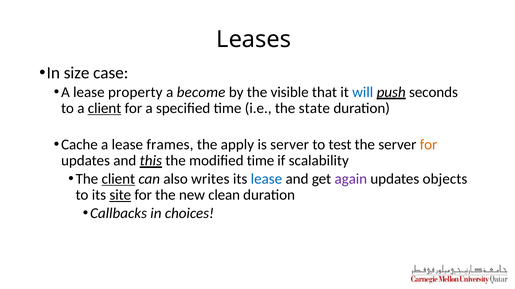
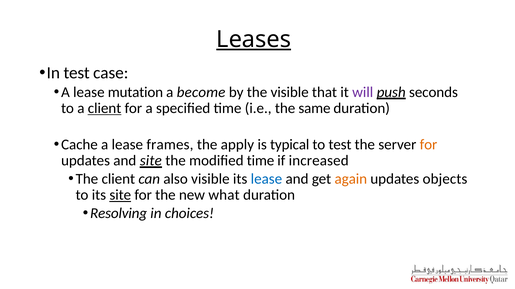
Leases underline: none -> present (254, 39)
In size: size -> test (77, 73)
property: property -> mutation (135, 92)
will colour: blue -> purple (363, 92)
state: state -> same (314, 108)
is server: server -> typical (290, 145)
and this: this -> site (151, 161)
scalability: scalability -> increased (319, 161)
client underline: present -> none (118, 179)
also writes: writes -> visible (210, 179)
again colour: purple -> orange (351, 179)
clean: clean -> what (224, 195)
Callbacks: Callbacks -> Resolving (119, 214)
